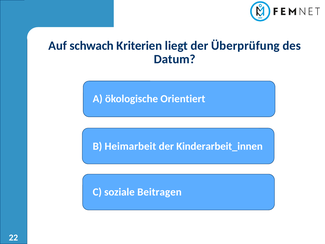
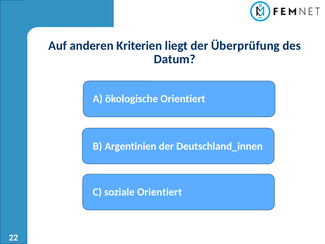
schwach: schwach -> anderen (92, 46)
Heimarbeit: Heimarbeit -> Argentinien (130, 146)
Kinderarbeit_innen: Kinderarbeit_innen -> Deutschland_innen (220, 146)
soziale Beitragen: Beitragen -> Orientiert (160, 192)
